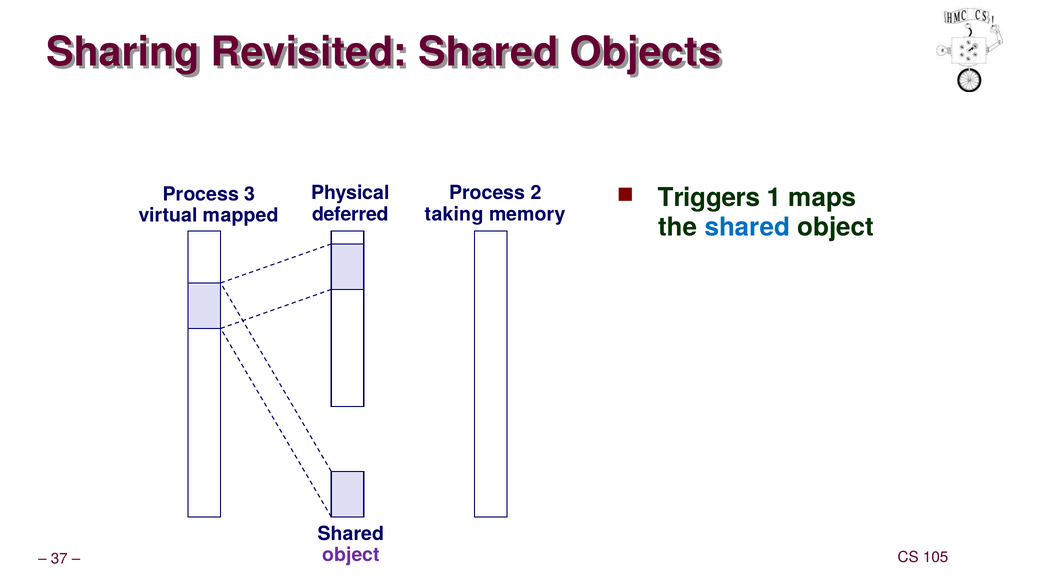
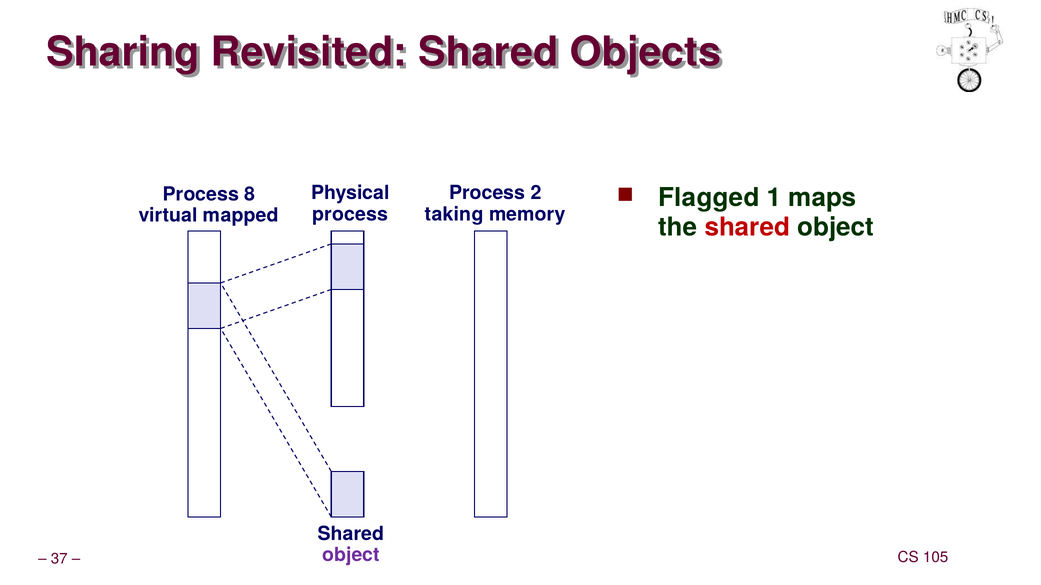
3: 3 -> 8 (250, 194)
Triggers: Triggers -> Flagged (709, 198)
deferred: deferred -> process (350, 214)
shared colour: blue -> red (747, 228)
